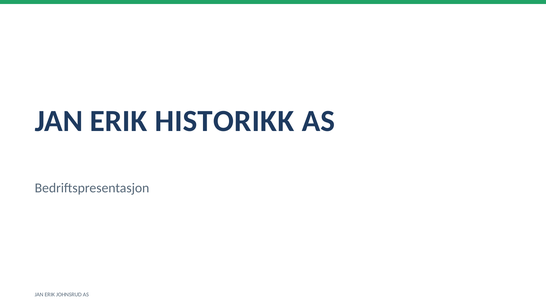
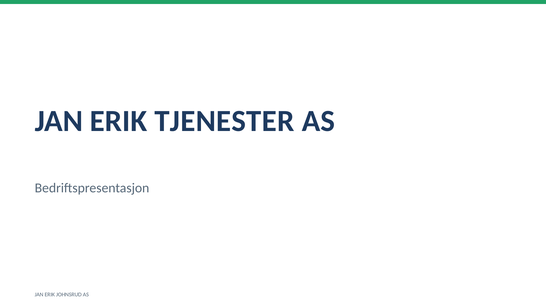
HISTORIKK: HISTORIKK -> TJENESTER (224, 121)
